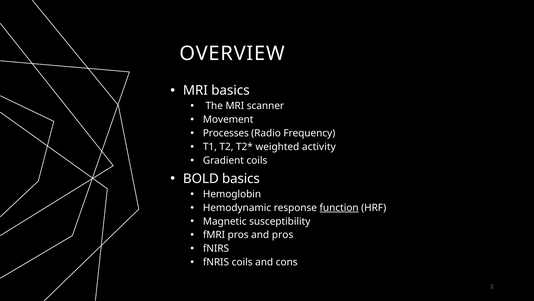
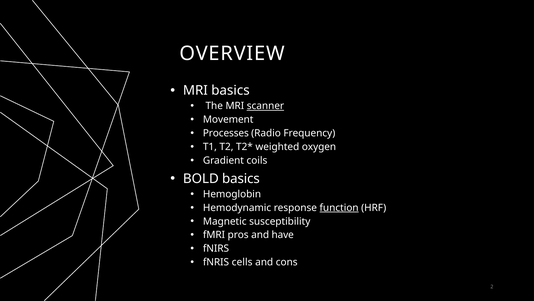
scanner underline: none -> present (265, 106)
activity: activity -> oxygen (319, 147)
and pros: pros -> have (283, 235)
fNRIS coils: coils -> cells (242, 262)
